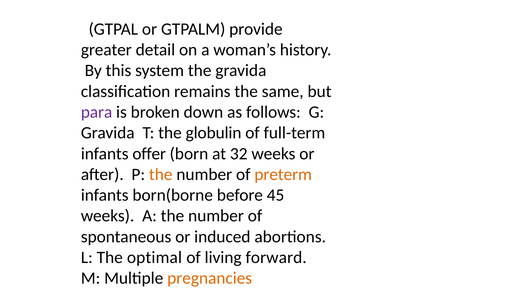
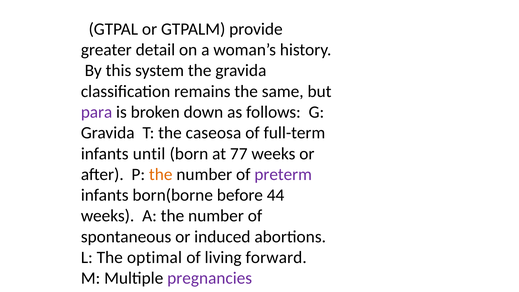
globulin: globulin -> caseosa (213, 133)
offer: offer -> until (149, 154)
32: 32 -> 77 (239, 154)
preterm colour: orange -> purple (283, 174)
45: 45 -> 44 (276, 195)
pregnancies colour: orange -> purple (210, 278)
